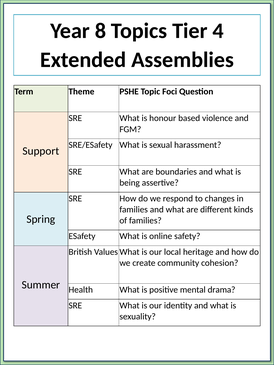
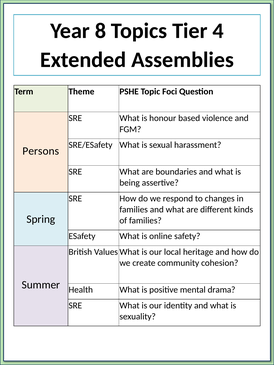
Support: Support -> Persons (41, 151)
